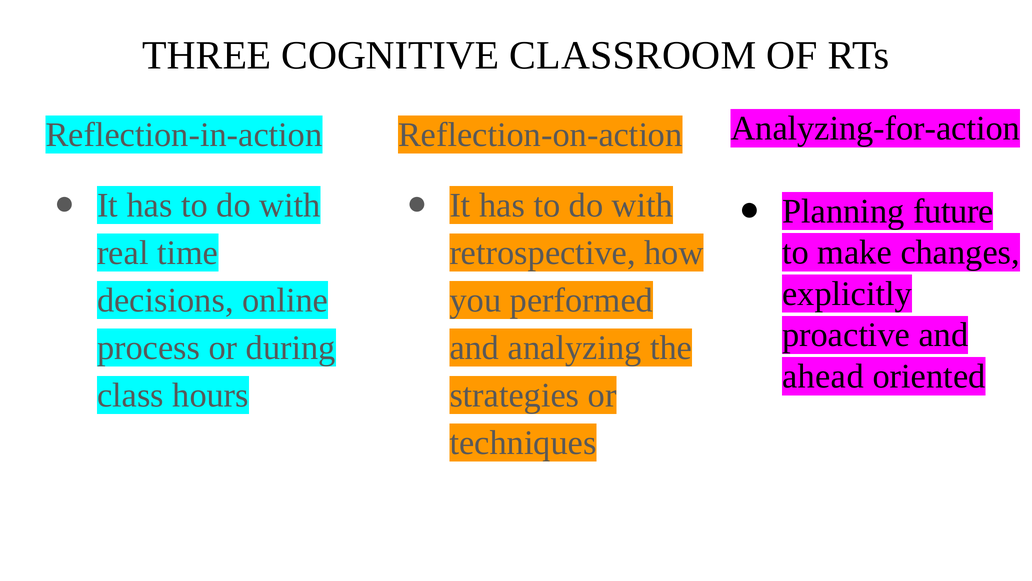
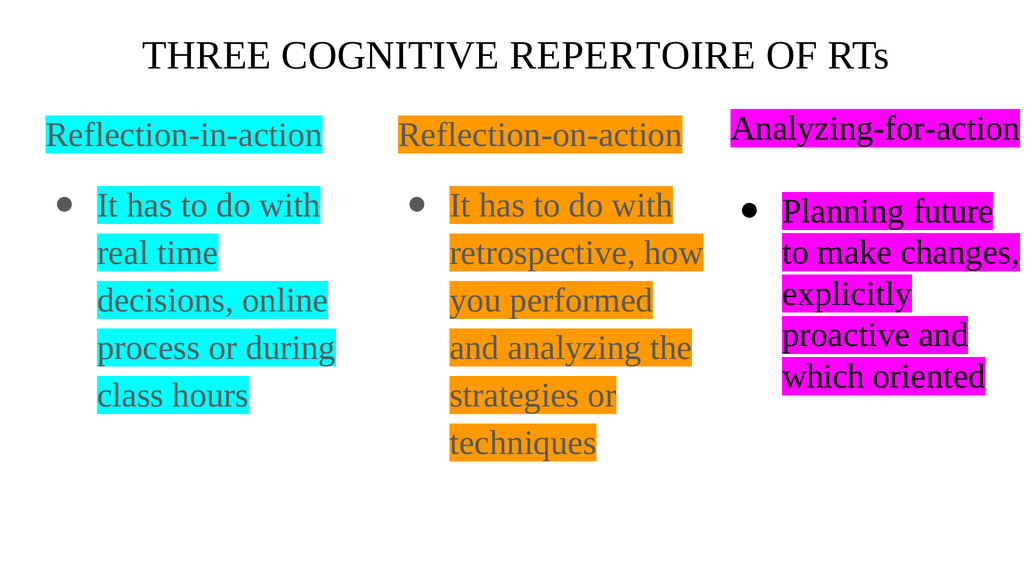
CLASSROOM: CLASSROOM -> REPERTOIRE (633, 55)
ahead: ahead -> which (823, 376)
